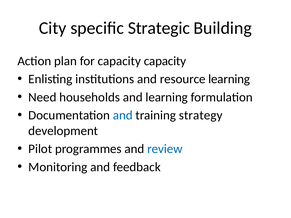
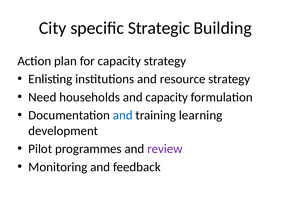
capacity capacity: capacity -> strategy (165, 61)
resource learning: learning -> strategy (229, 79)
and learning: learning -> capacity (167, 97)
strategy: strategy -> learning (201, 115)
review colour: blue -> purple (165, 149)
